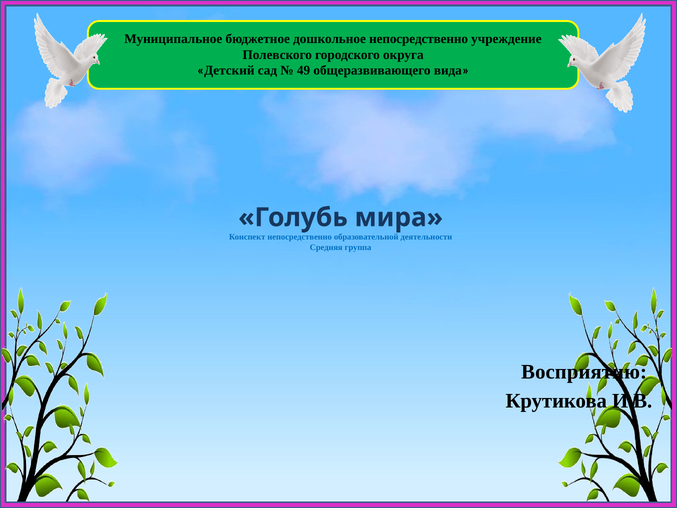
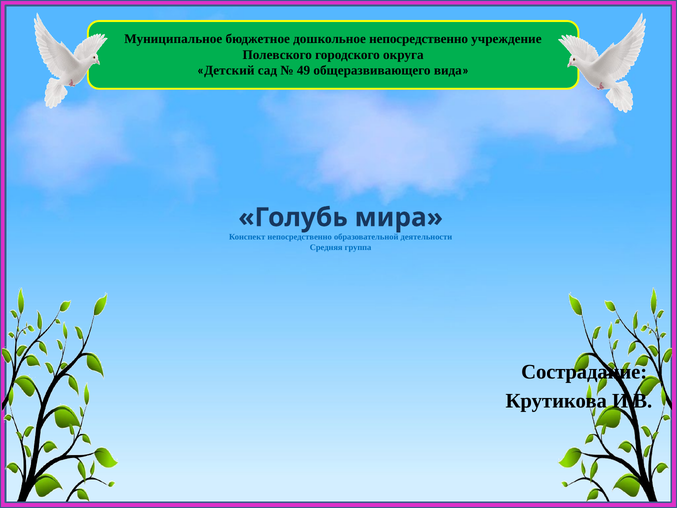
Восприятию: Восприятию -> Сострадание (584, 372)
